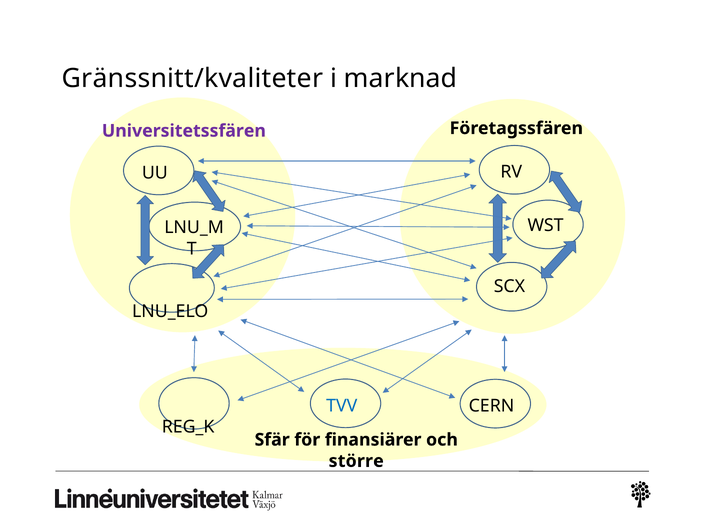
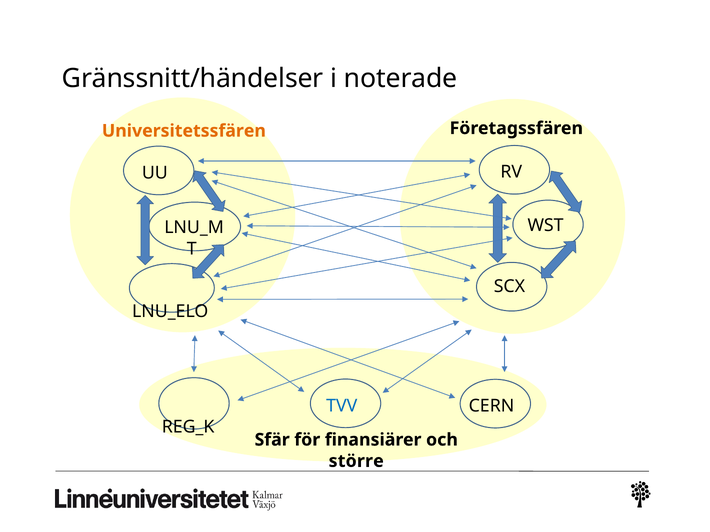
Gränssnitt/kvaliteter: Gränssnitt/kvaliteter -> Gränssnitt/händelser (193, 79)
marknad: marknad -> noterade (401, 79)
Universitetssfären colour: purple -> orange (184, 131)
